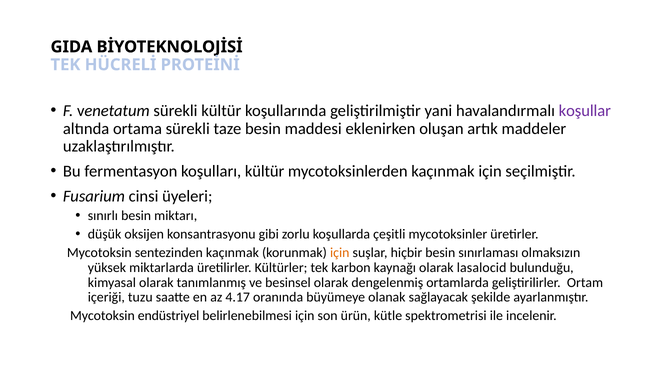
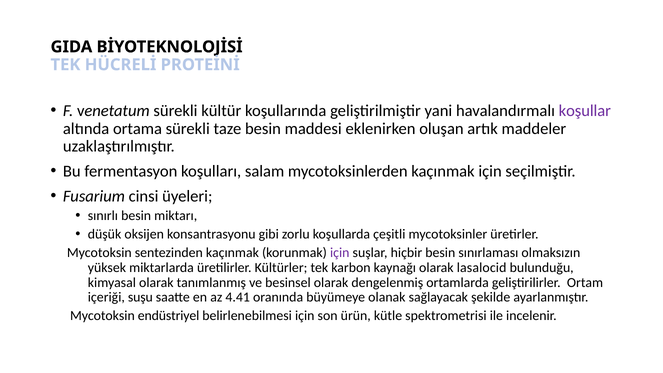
koşulları kültür: kültür -> salam (265, 171)
için colour: orange -> purple (340, 253)
tuzu: tuzu -> suşu (140, 297)
4.17: 4.17 -> 4.41 (238, 297)
